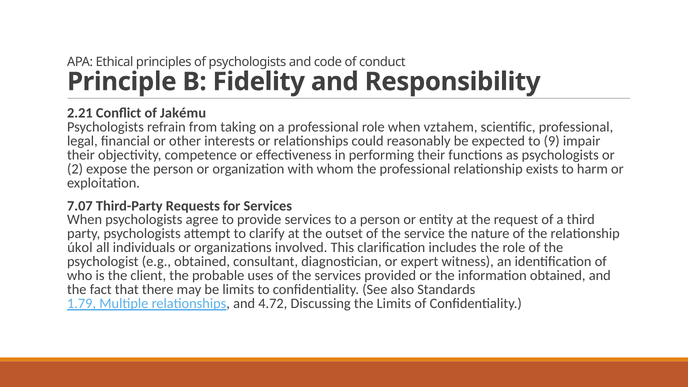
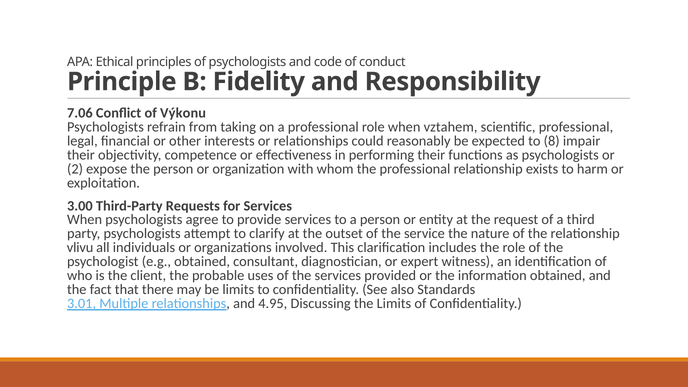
2.21: 2.21 -> 7.06 (80, 113)
Jakému: Jakému -> Výkonu (183, 113)
9: 9 -> 8 (552, 141)
7.07: 7.07 -> 3.00 (80, 206)
úkol: úkol -> vlivu (80, 248)
1.79: 1.79 -> 3.01 (82, 304)
4.72: 4.72 -> 4.95 (273, 304)
